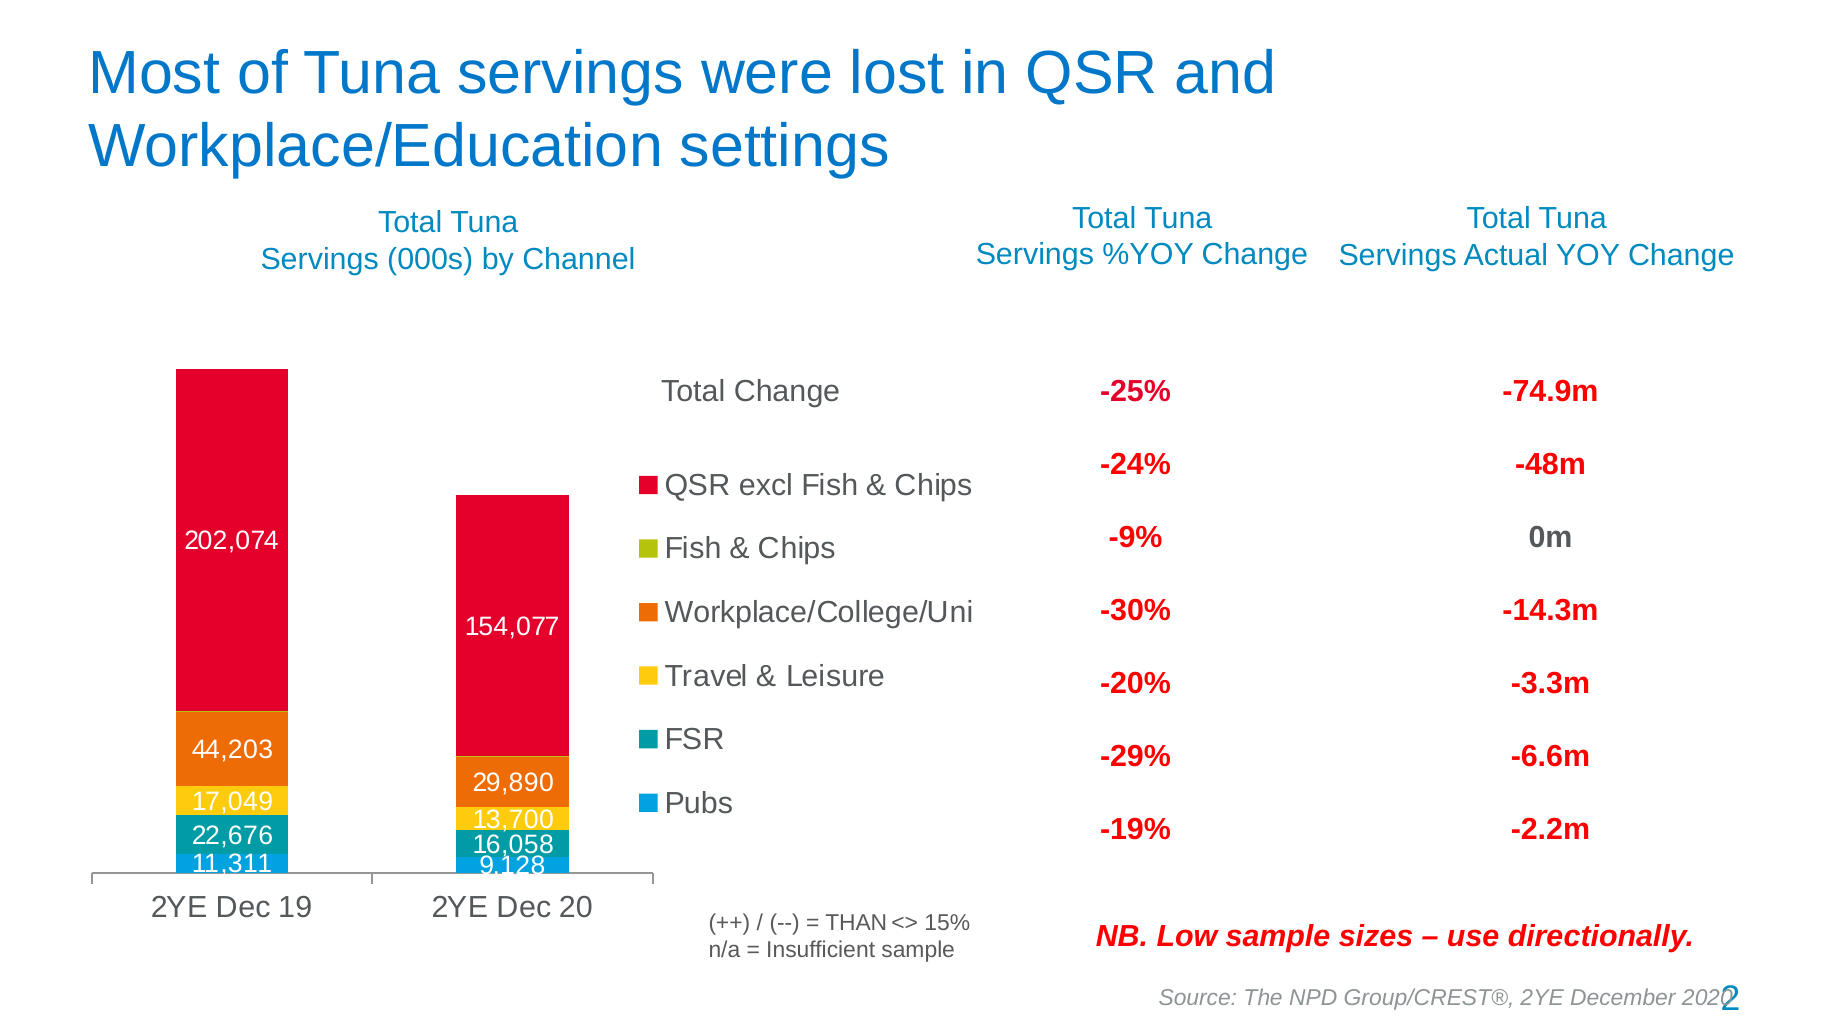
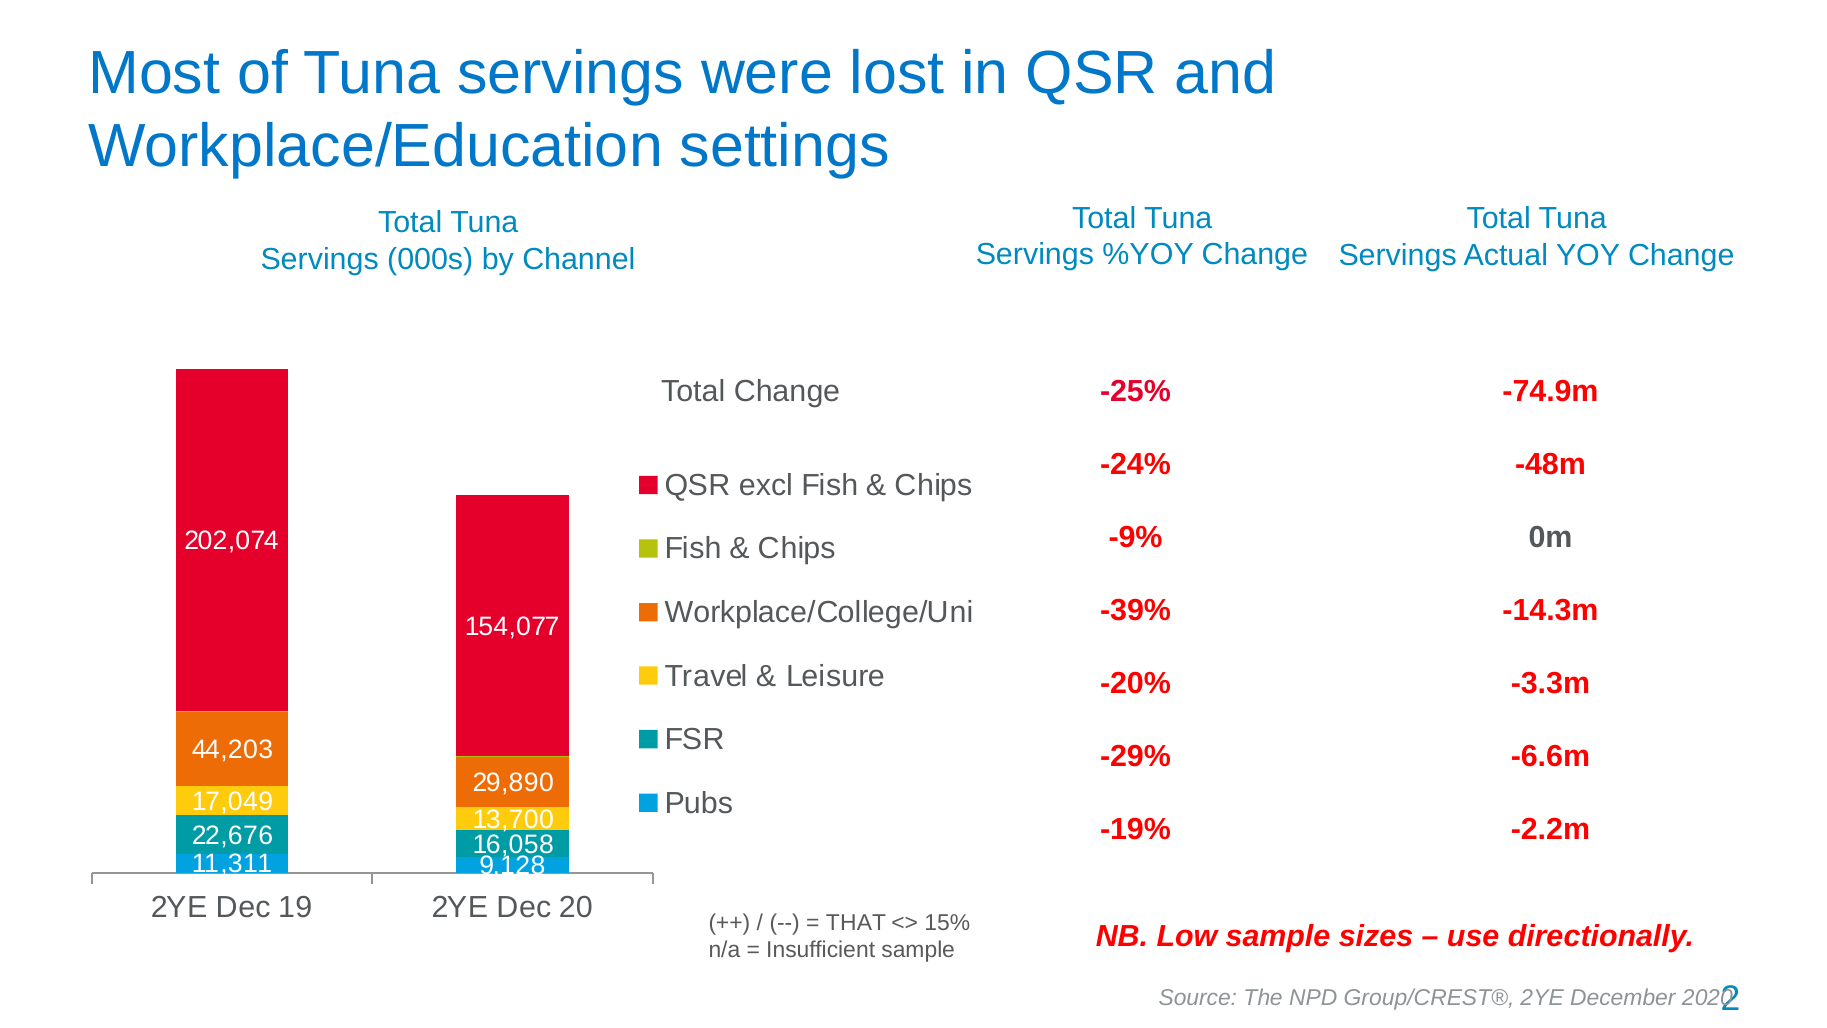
-30%: -30% -> -39% (1136, 610)
THAN: THAN -> THAT (856, 922)
